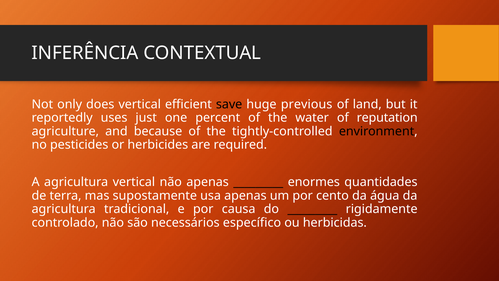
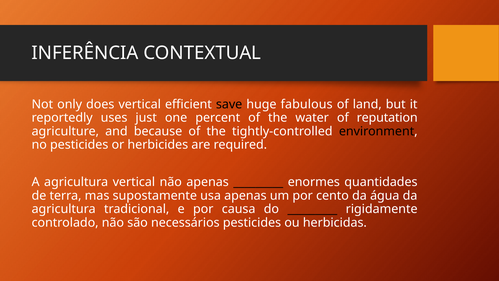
previous: previous -> fabulous (307, 104)
necessários específico: específico -> pesticides (252, 222)
